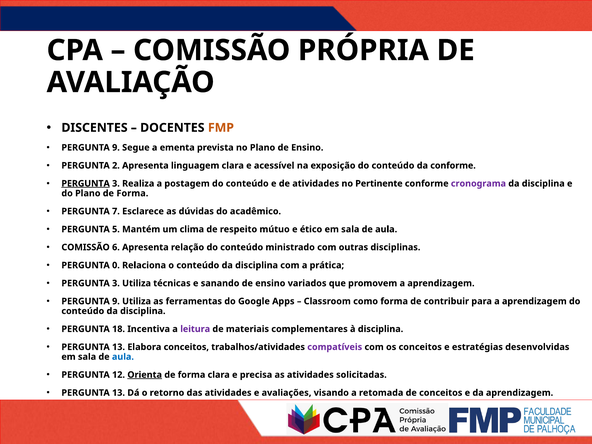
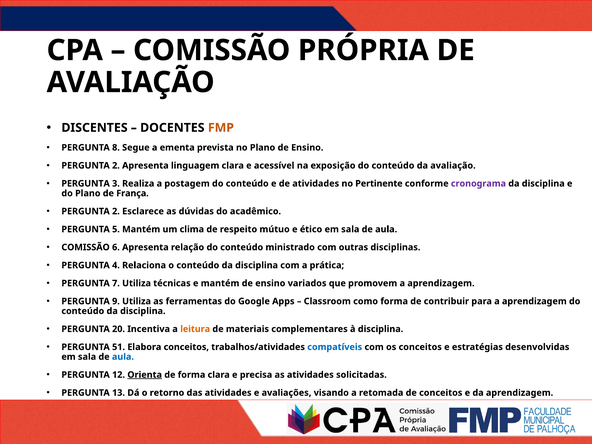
9: 9 -> 8 (116, 148)
da conforme: conforme -> avaliação (453, 166)
PERGUNTA underline: present -> none (86, 184)
Plano de Forma: Forma -> França (132, 193)
7: 7 -> 2 (116, 211)
0: 0 -> 4 (116, 265)
3: 3 -> 7 (116, 283)
e sanando: sanando -> mantém (220, 283)
18: 18 -> 20 (119, 329)
leitura colour: purple -> orange (195, 329)
13: 13 -> 51 (119, 347)
compatíveis colour: purple -> blue (335, 347)
